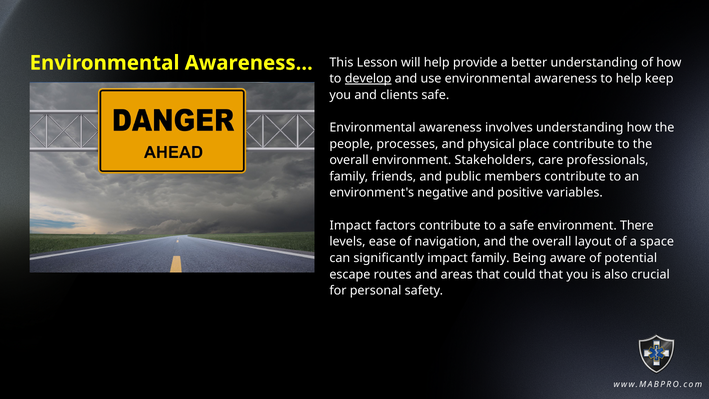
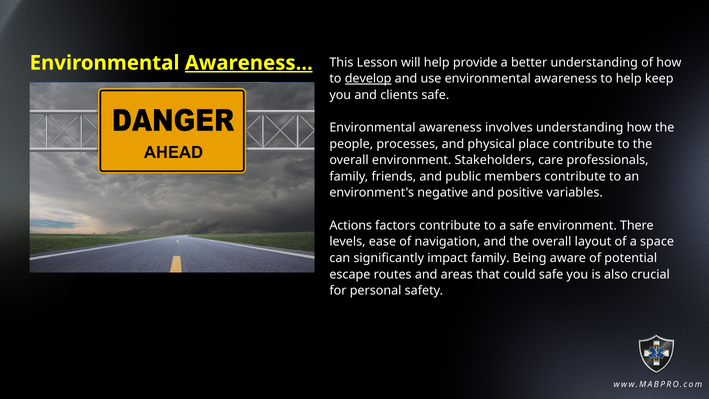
Awareness underline: none -> present (249, 63)
Impact: Impact -> Actions (351, 225)
could that: that -> safe (551, 274)
